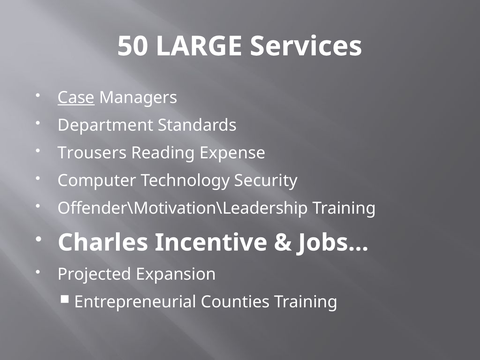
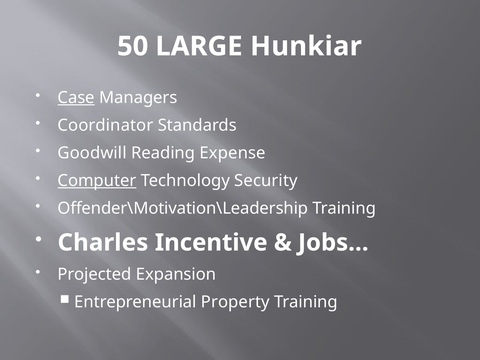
Services: Services -> Hunkiar (306, 46)
Department: Department -> Coordinator (105, 125)
Trousers: Trousers -> Goodwill (92, 153)
Computer underline: none -> present (97, 181)
Counties: Counties -> Property (235, 302)
